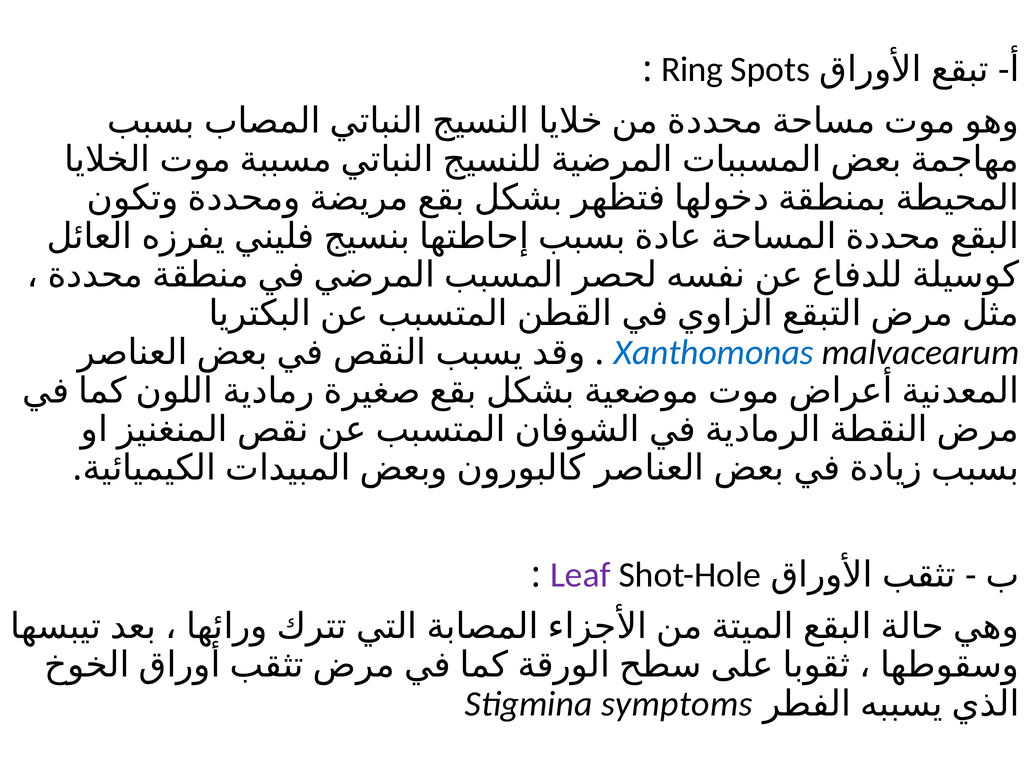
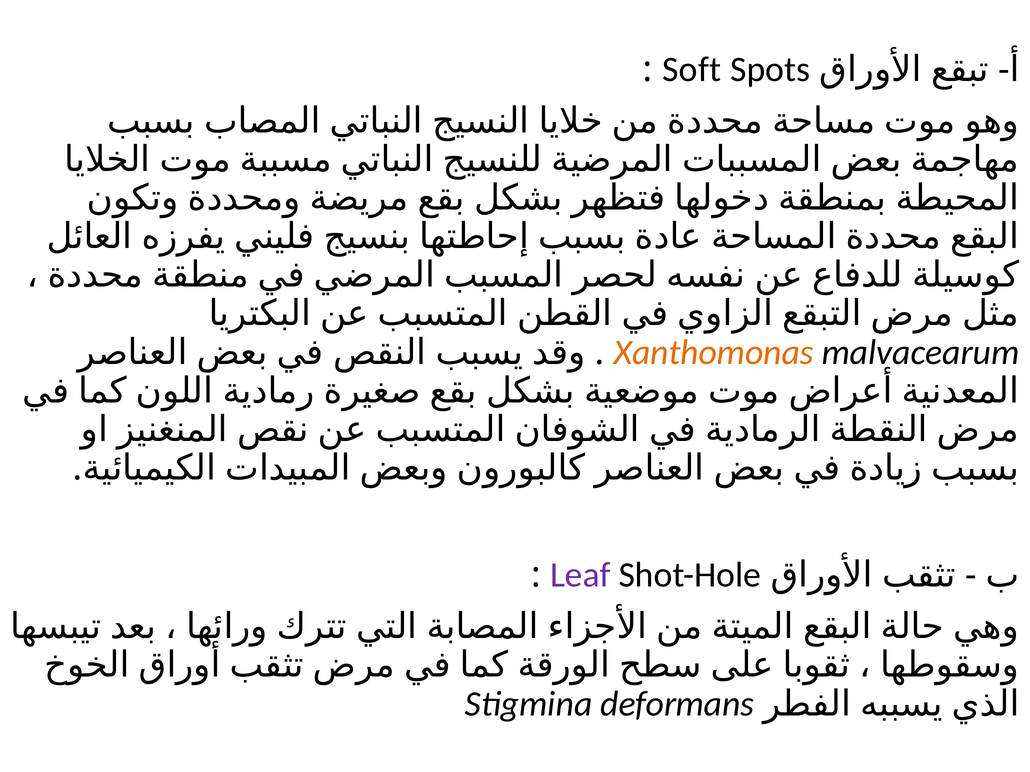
Ring: Ring -> Soft (692, 69)
Xanthomonas colour: blue -> orange (714, 353)
symptoms: symptoms -> deformans (677, 704)
